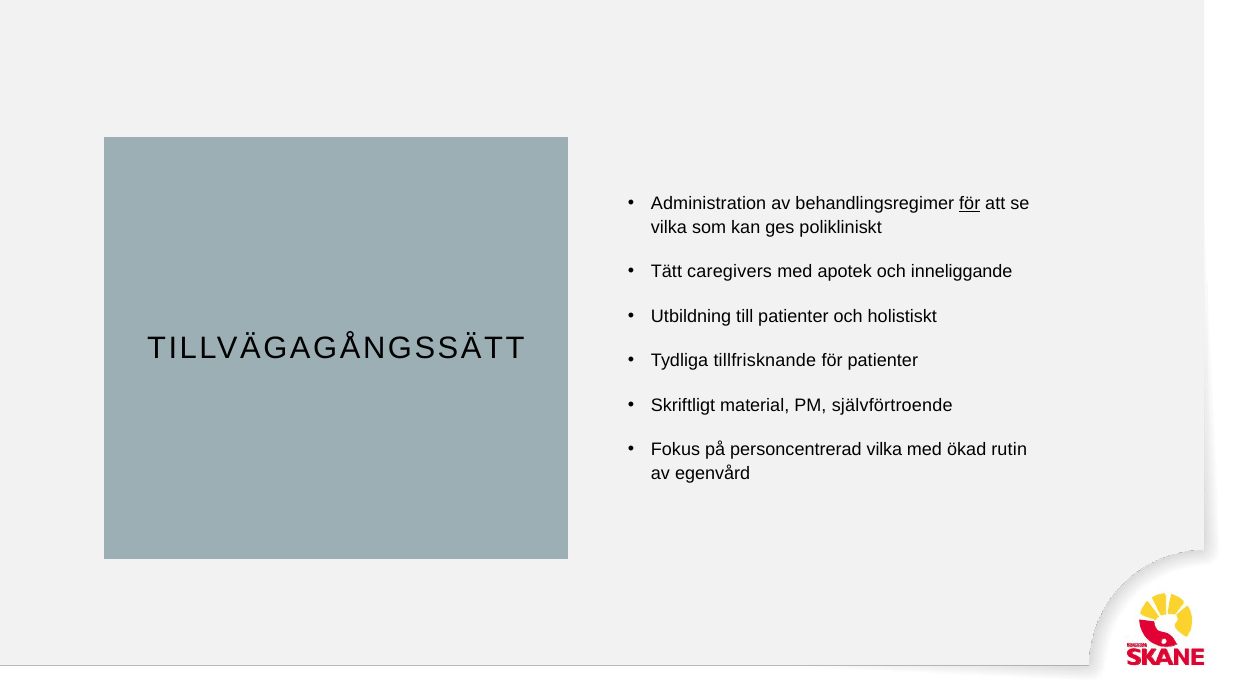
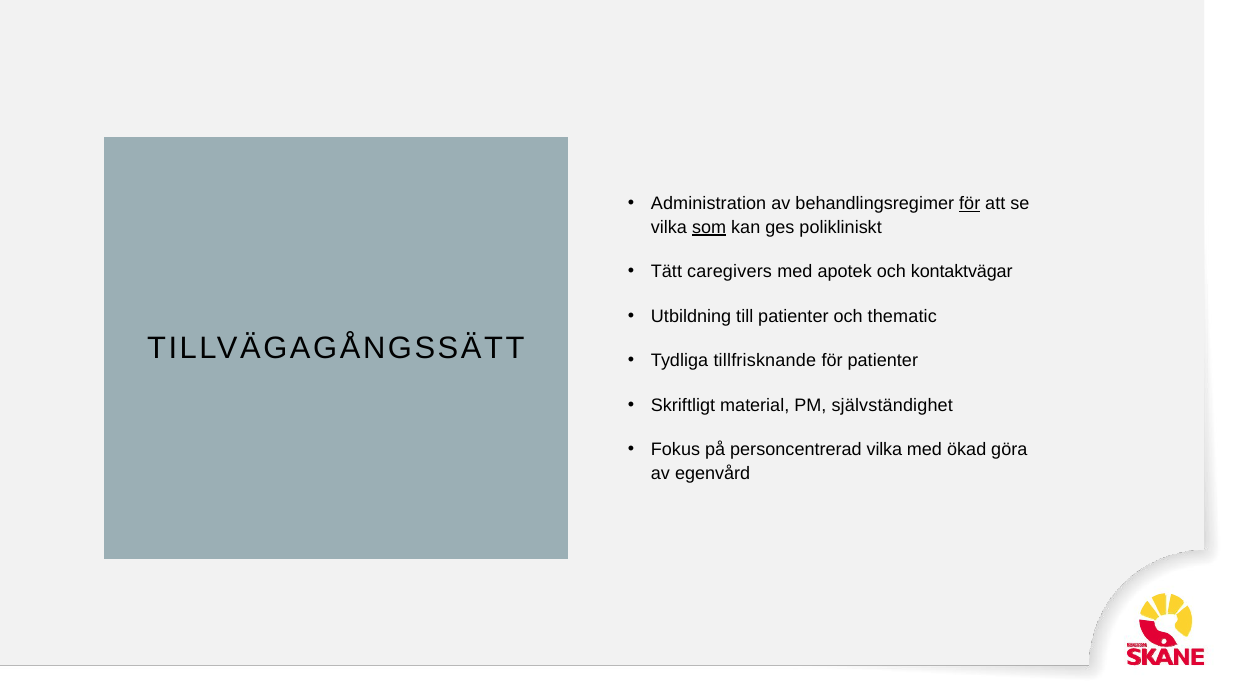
som underline: none -> present (709, 227)
inneliggande: inneliggande -> kontaktvägar (962, 272)
holistiskt: holistiskt -> thematic (902, 316)
självförtroende: självförtroende -> självständighet (892, 405)
rutin: rutin -> göra (1009, 449)
